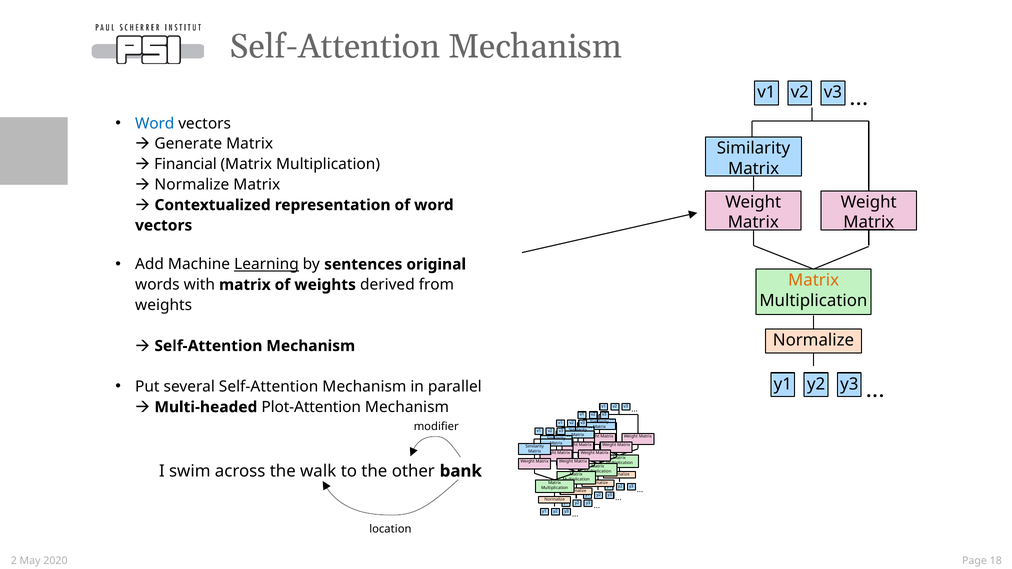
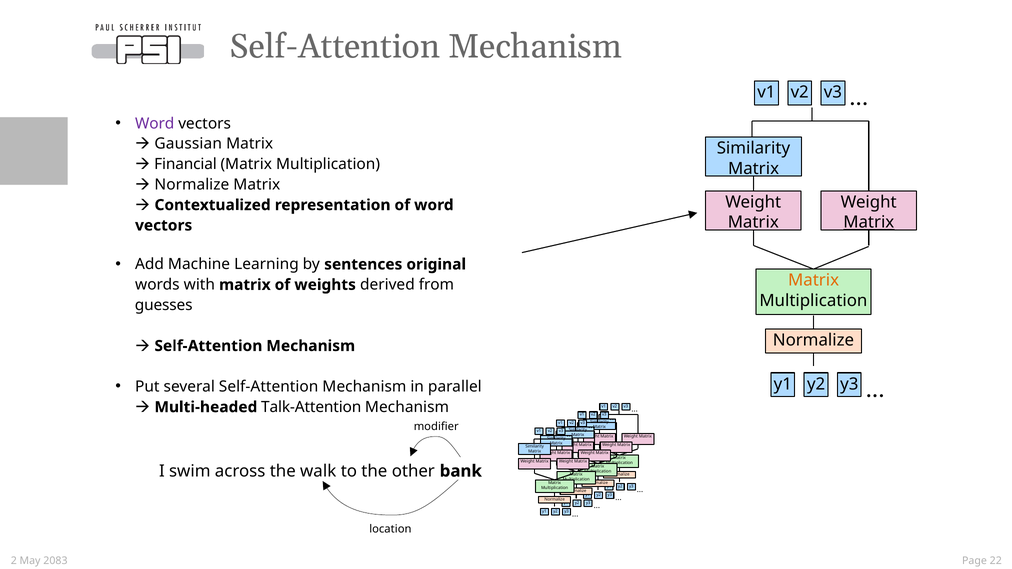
Word colour: blue -> purple (155, 124)
Generate: Generate -> Gaussian (188, 144)
Learning underline: present -> none (266, 265)
weights: weights -> guesses (164, 305)
Plot-Attention: Plot-Attention -> Talk-Attention (311, 407)
2020: 2020 -> 2083 (55, 561)
18: 18 -> 22 (996, 561)
